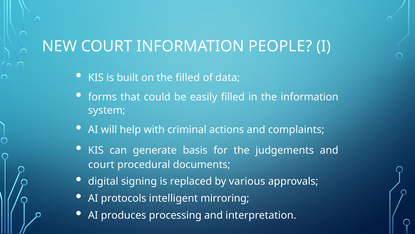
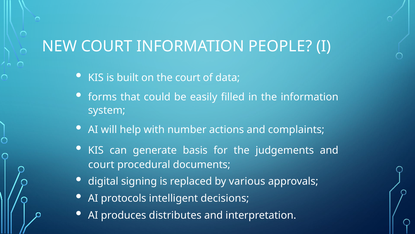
the filled: filled -> court (188, 77)
criminal: criminal -> number (187, 130)
mirroring: mirroring -> decisions (225, 198)
processing: processing -> distributes (175, 215)
